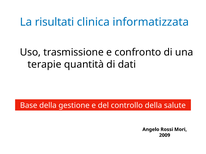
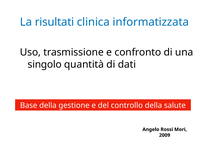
terapie: terapie -> singolo (45, 65)
